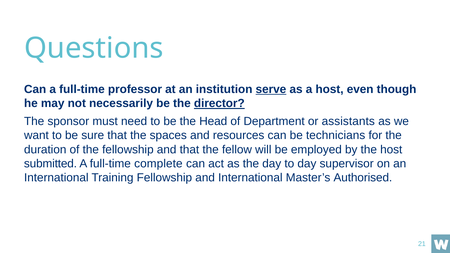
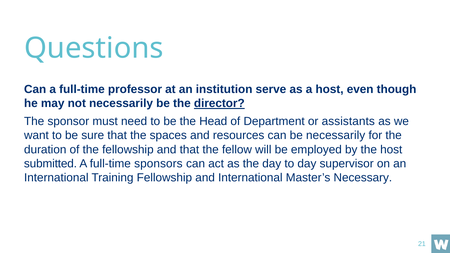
serve underline: present -> none (271, 89)
be technicians: technicians -> necessarily (336, 136)
complete: complete -> sponsors (158, 164)
Authorised: Authorised -> Necessary (363, 178)
